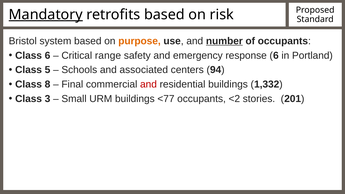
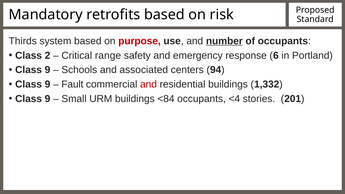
Mandatory underline: present -> none (46, 15)
Bristol: Bristol -> Thirds (23, 41)
purpose colour: orange -> red (140, 41)
Class 6: 6 -> 2 (48, 55)
5: 5 -> 9 (48, 70)
8: 8 -> 9 (48, 84)
Final: Final -> Fault (72, 84)
3: 3 -> 9 (48, 99)
<77: <77 -> <84 (166, 99)
<2: <2 -> <4 (234, 99)
